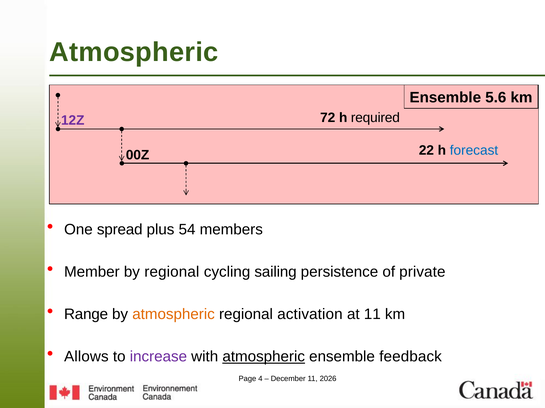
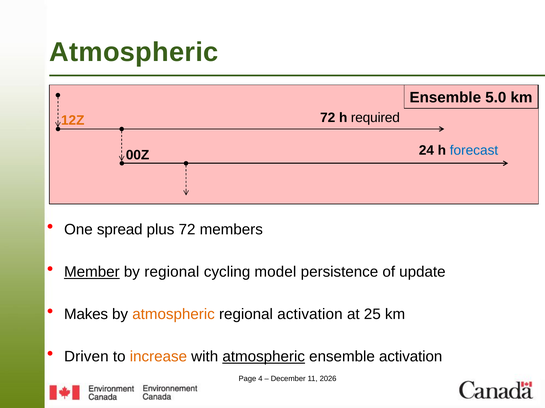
5.6: 5.6 -> 5.0 (496, 98)
12Z colour: purple -> orange (73, 121)
22: 22 -> 24 (426, 151)
plus 54: 54 -> 72 (187, 230)
Member underline: none -> present (92, 272)
sailing: sailing -> model (275, 272)
private: private -> update (422, 272)
Range: Range -> Makes (86, 315)
at 11: 11 -> 25 (372, 315)
Allows: Allows -> Driven (86, 357)
increase colour: purple -> orange (158, 357)
ensemble feedback: feedback -> activation (411, 357)
